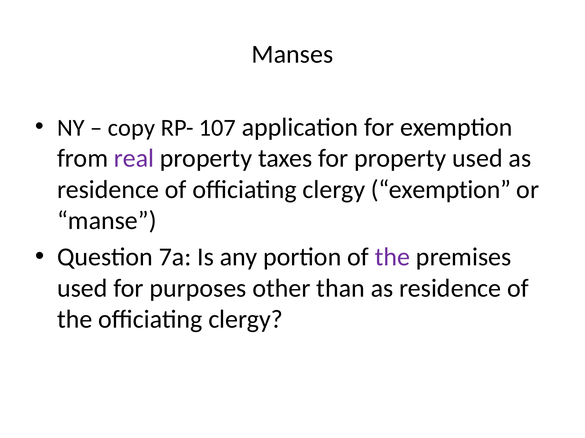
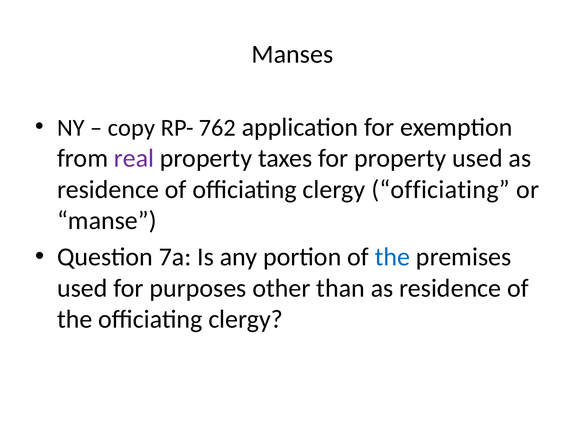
107: 107 -> 762 (217, 128)
clergy exemption: exemption -> officiating (441, 190)
the colour: purple -> blue (392, 258)
